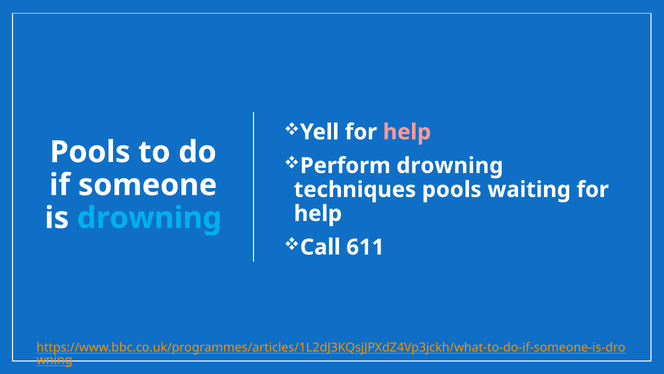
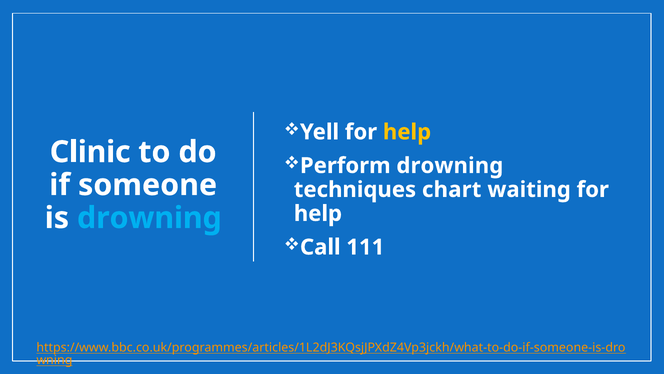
help colour: pink -> yellow (407, 132)
Pools: Pools -> Clinic (90, 152)
techniques pools: pools -> chart (452, 189)
611: 611 -> 111 (365, 247)
